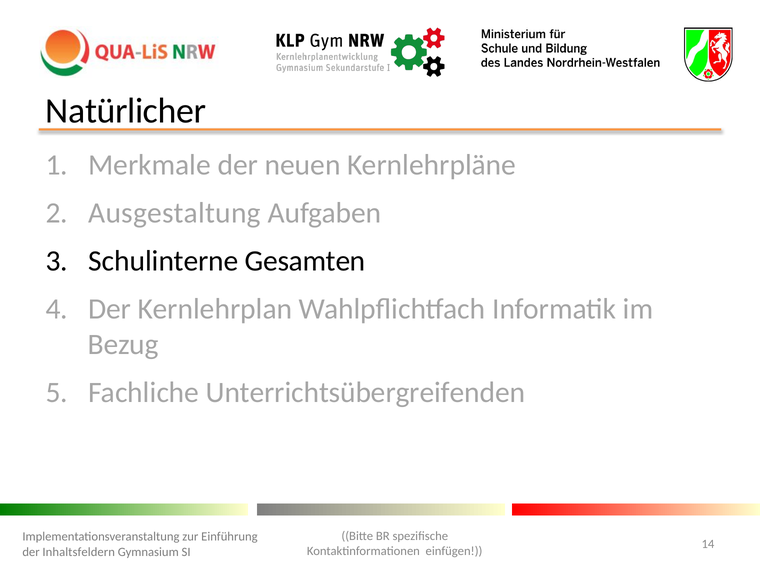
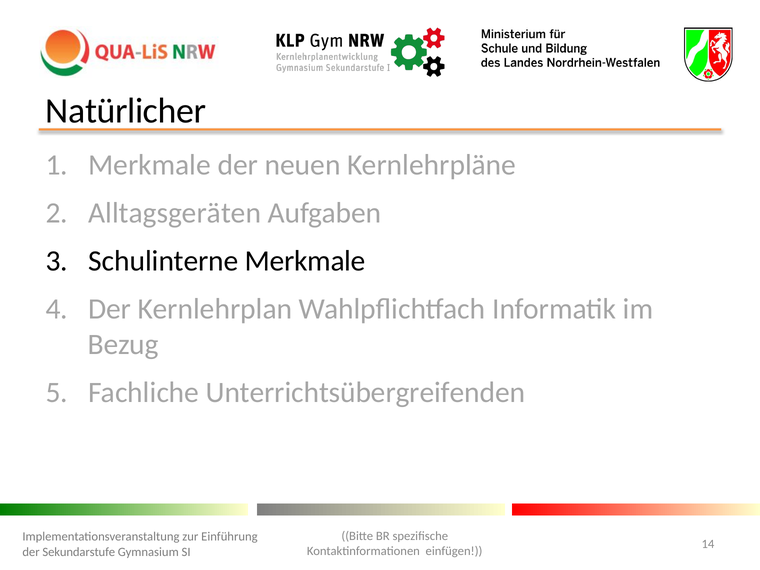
Ausgestaltung: Ausgestaltung -> Alltagsgeräten (175, 213)
Schulinterne Gesamten: Gesamten -> Merkmale (305, 261)
Inhaltsfeldern: Inhaltsfeldern -> Sekundarstufe (79, 552)
